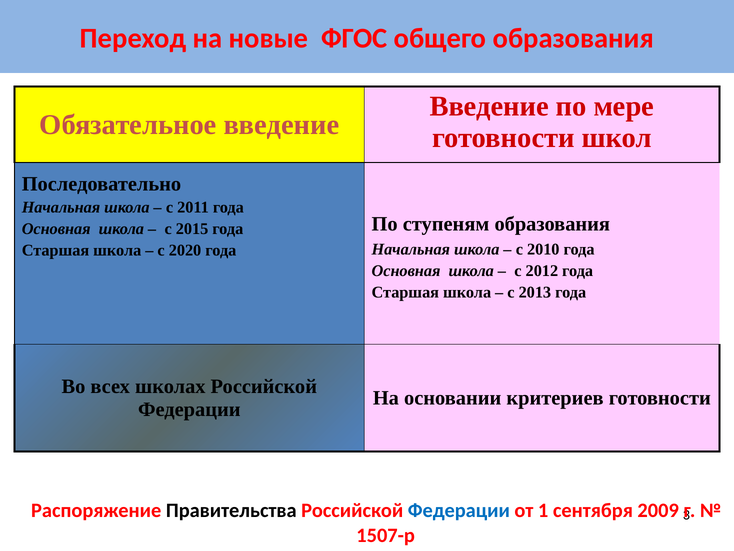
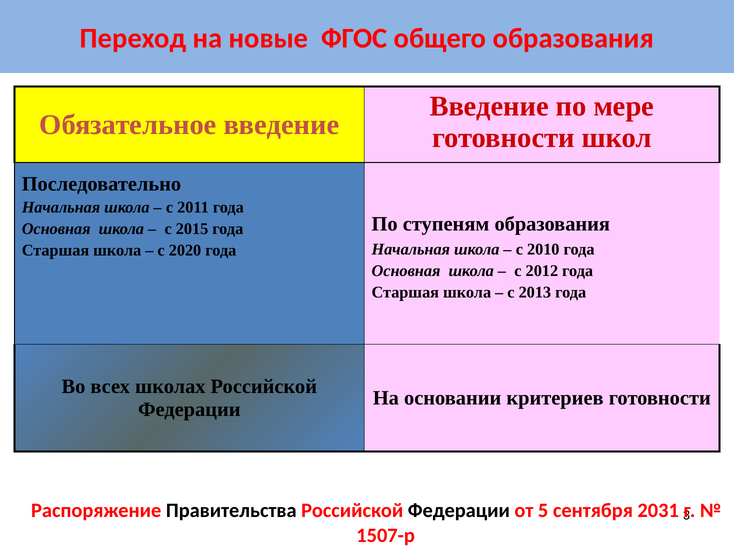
Федерации colour: blue -> black (459, 510)
1: 1 -> 5 (543, 510)
2009: 2009 -> 2031 (658, 510)
